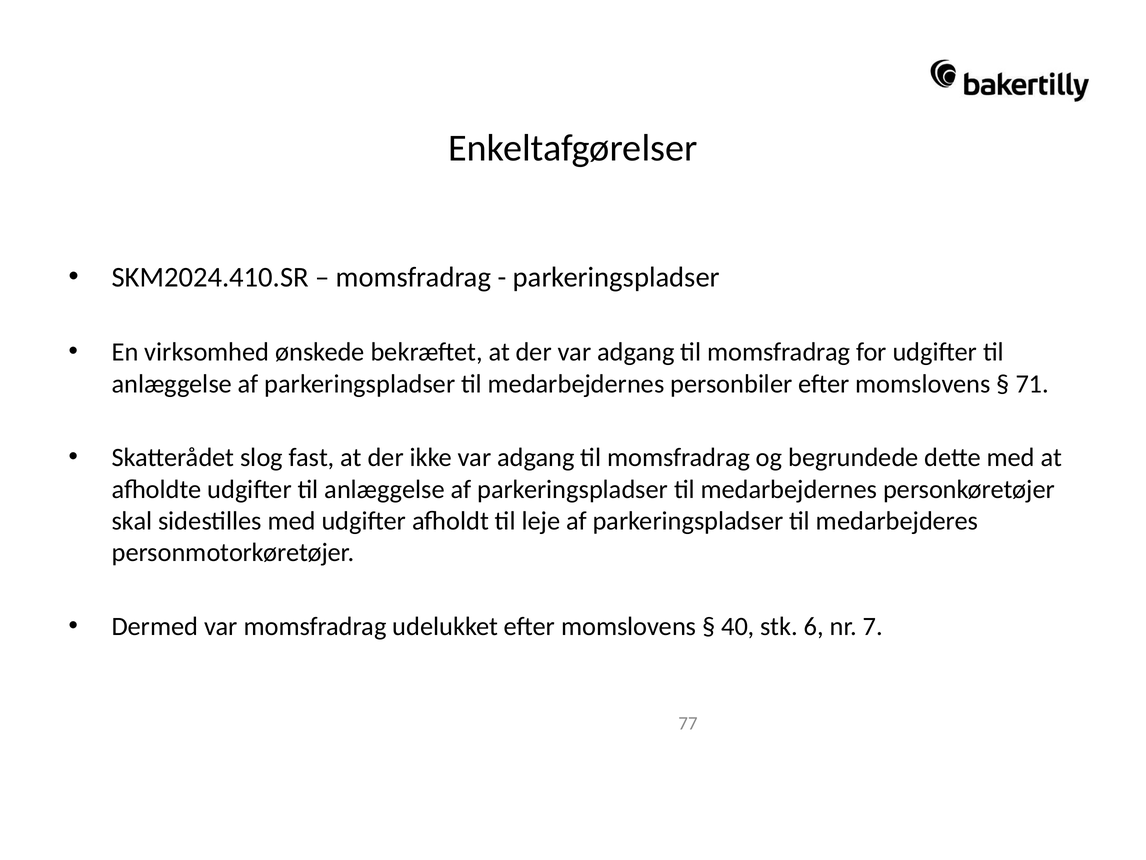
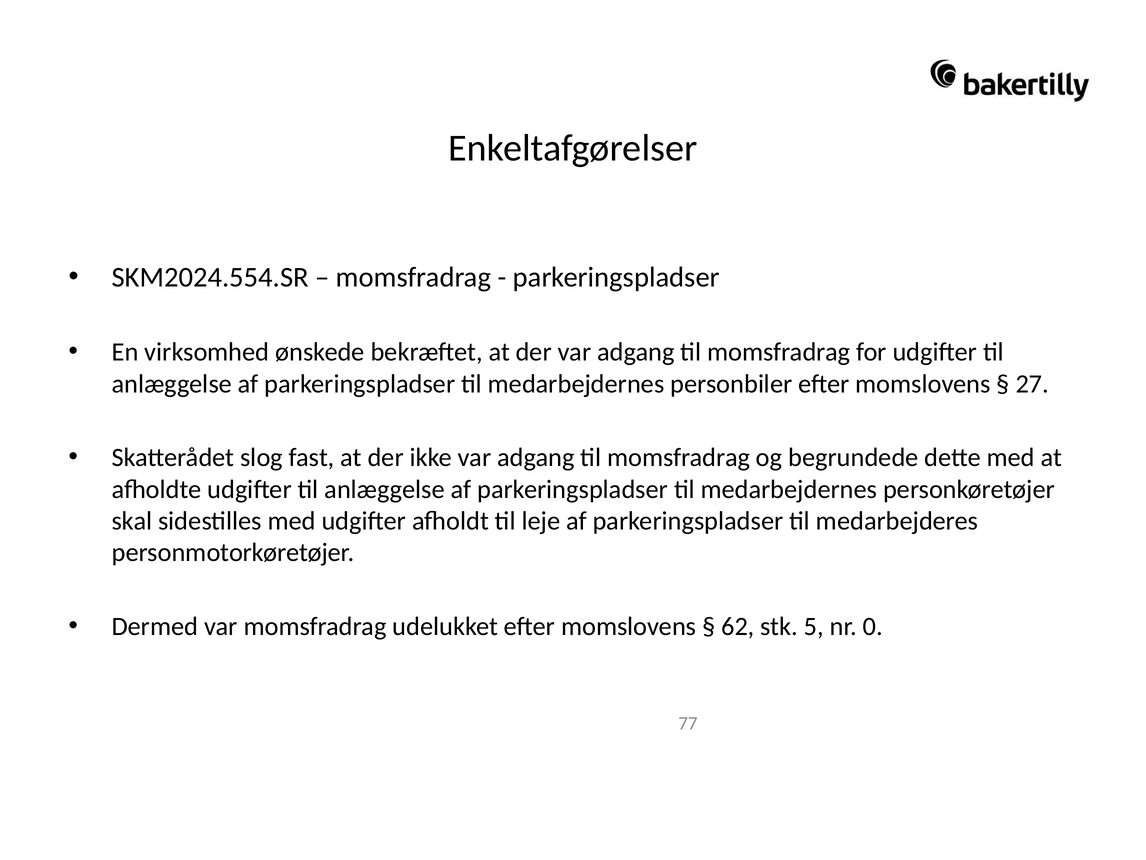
SKM2024.410.SR: SKM2024.410.SR -> SKM2024.554.SR (210, 277)
71: 71 -> 27 (1032, 384)
40: 40 -> 62 (738, 626)
6: 6 -> 5 (814, 626)
7: 7 -> 0 (873, 626)
